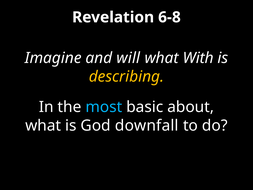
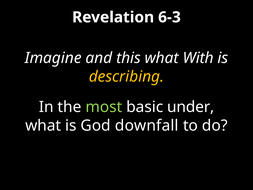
6-8: 6-8 -> 6-3 (169, 17)
will: will -> this (128, 58)
most colour: light blue -> light green (104, 107)
about: about -> under (191, 107)
